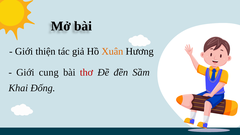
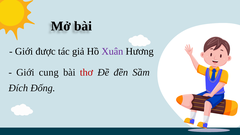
thiện: thiện -> được (46, 51)
Xuân colour: orange -> purple (112, 51)
Khai: Khai -> Đích (18, 88)
